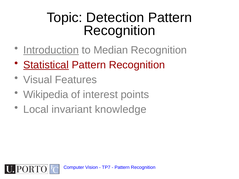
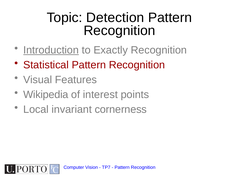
Median: Median -> Exactly (111, 50)
Statistical underline: present -> none (46, 65)
knowledge: knowledge -> cornerness (121, 110)
